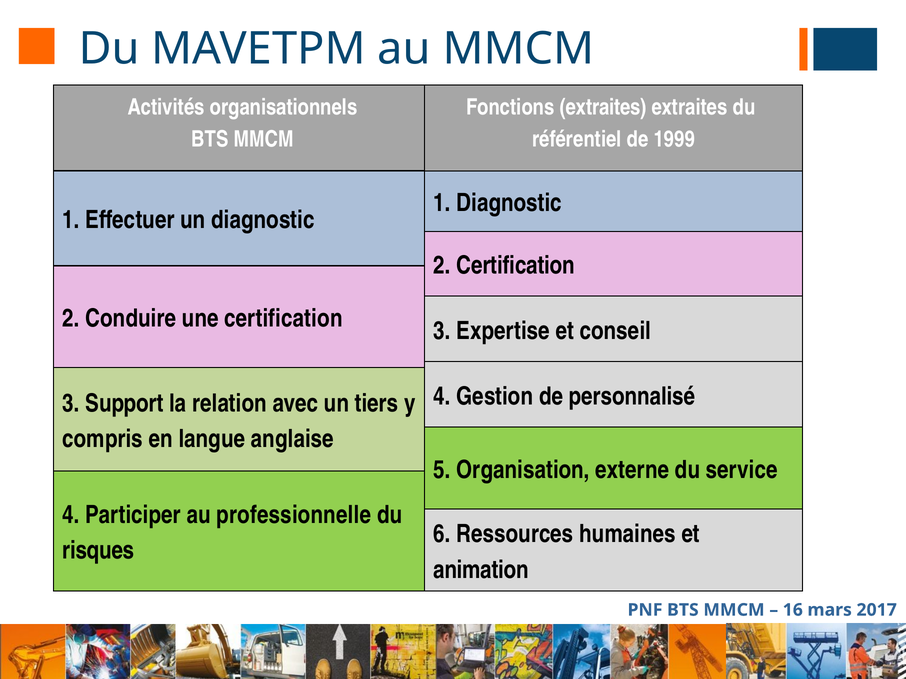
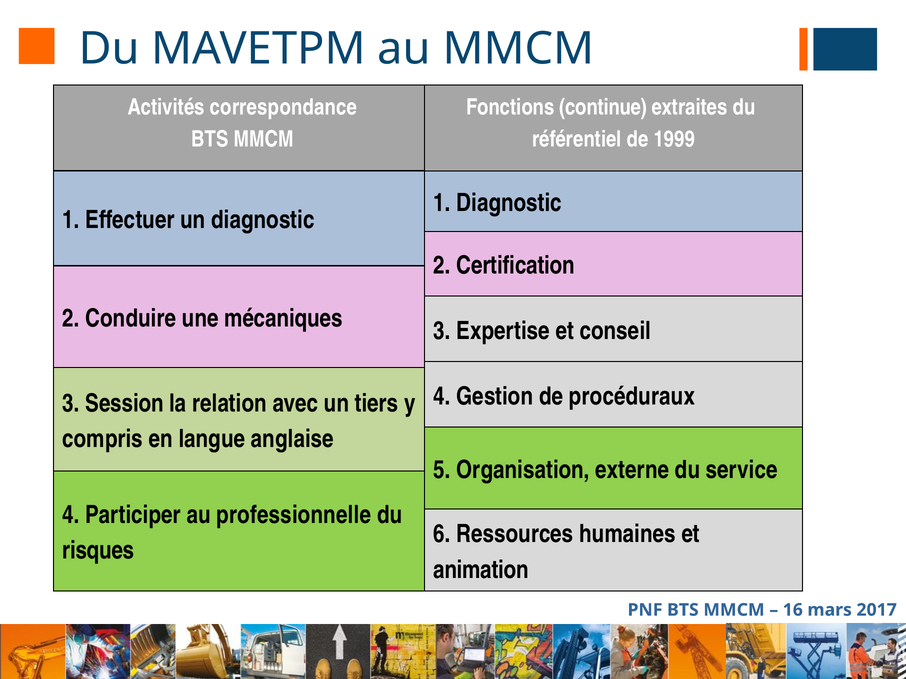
organisationnels: organisationnels -> correspondance (284, 107)
Fonctions extraites: extraites -> continue (603, 107)
une certification: certification -> mécaniques (284, 319)
personnalisé: personnalisé -> procéduraux (632, 397)
Support: Support -> Session (125, 404)
